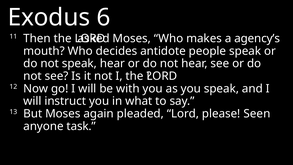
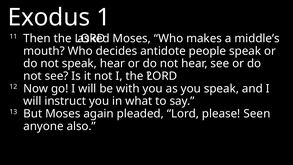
6: 6 -> 1 (104, 17)
agency’s: agency’s -> middle’s (257, 38)
task: task -> also (81, 126)
